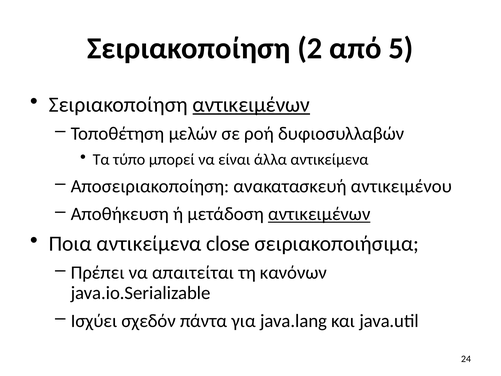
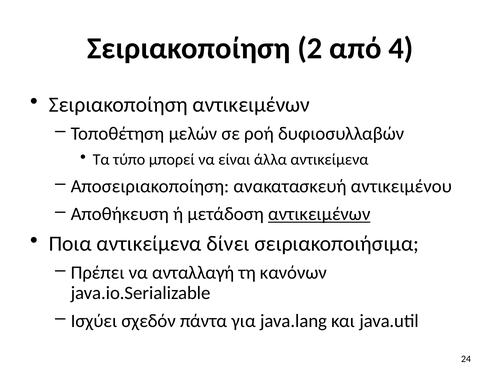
5: 5 -> 4 (401, 48)
αντικειμένων underline: present -> none (251, 105)
close: close -> δίνει (228, 244)
απαιτείται: απαιτείται -> ανταλλαγή (193, 273)
